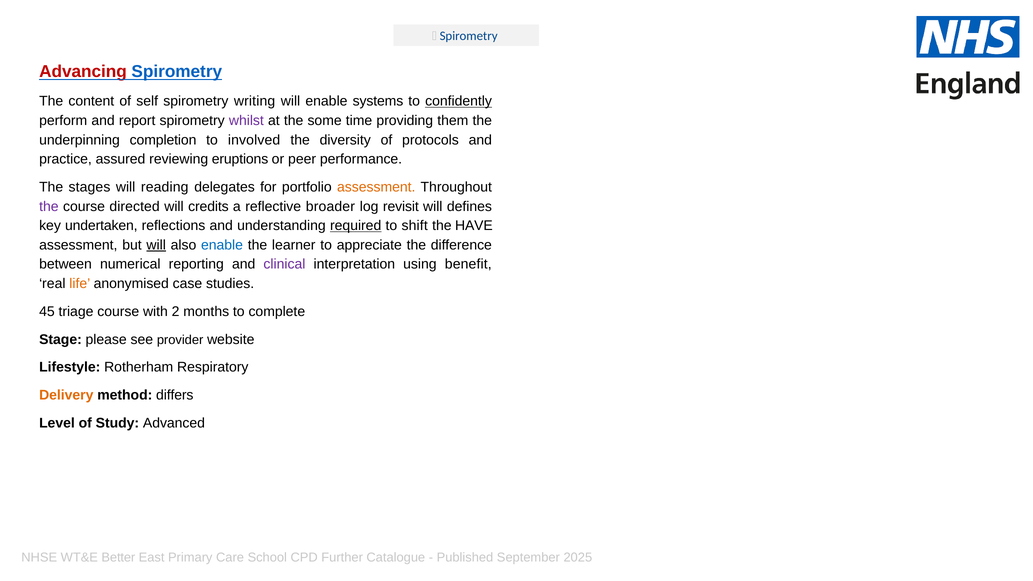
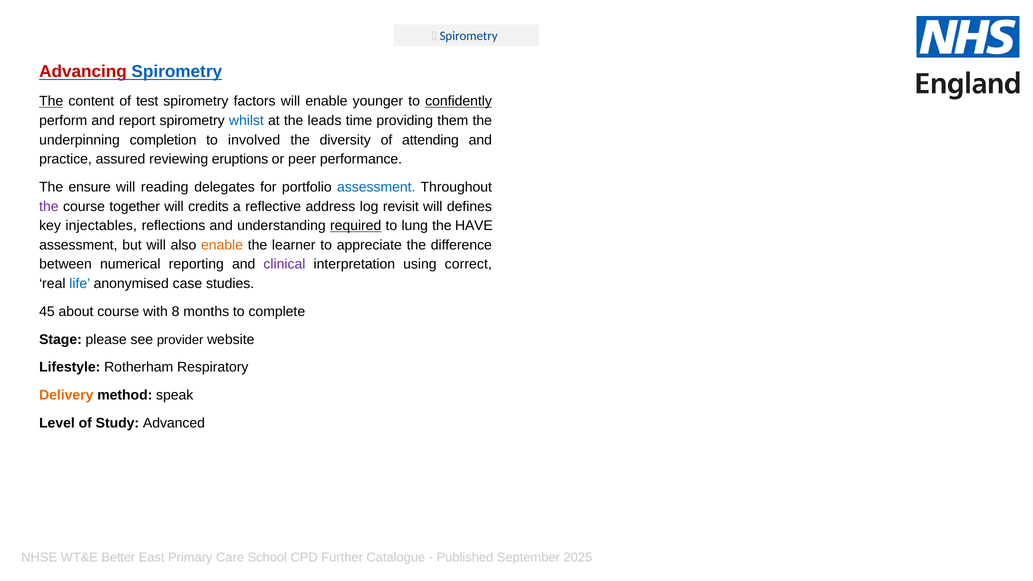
The underline: none -> present (51, 101)
self: self -> test (147, 101)
writing: writing -> factors (255, 101)
systems: systems -> younger (378, 101)
whilst colour: purple -> blue (246, 121)
some: some -> leads (325, 121)
protocols: protocols -> attending (430, 140)
stages: stages -> ensure (90, 187)
assessment colour: orange -> blue (376, 187)
directed: directed -> together (135, 206)
broader: broader -> address (330, 206)
undertaken: undertaken -> injectables (101, 226)
shift: shift -> lung (415, 226)
will underline: present -> none (156, 245)
enable colour: blue -> orange (222, 245)
benefit: benefit -> correct (468, 264)
life colour: orange -> blue (80, 284)
triage: triage -> about (76, 312)
2: 2 -> 8 (176, 312)
differs: differs -> speak (175, 395)
